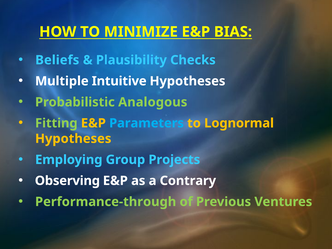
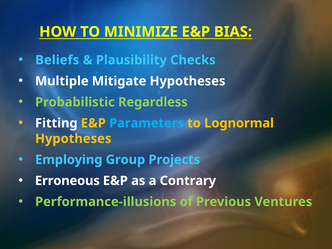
Intuitive: Intuitive -> Mitigate (119, 81)
Analogous: Analogous -> Regardless (153, 102)
Fitting colour: light green -> white (56, 123)
Observing: Observing -> Erroneous (67, 181)
Performance-through: Performance-through -> Performance-illusions (106, 202)
